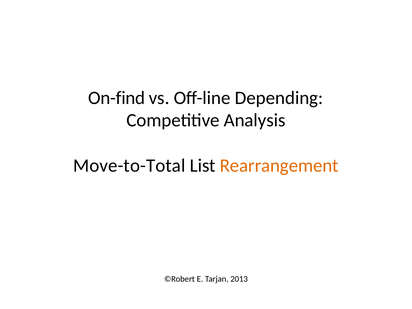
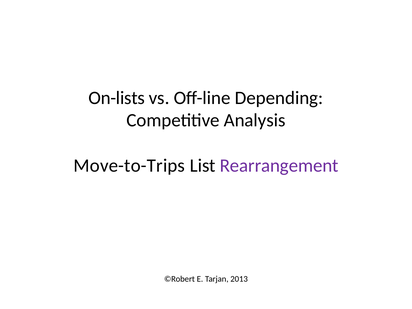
On-find: On-find -> On-lists (117, 98)
Move-to-Total: Move-to-Total -> Move-to-Trips (129, 166)
Rearrangement colour: orange -> purple (279, 166)
